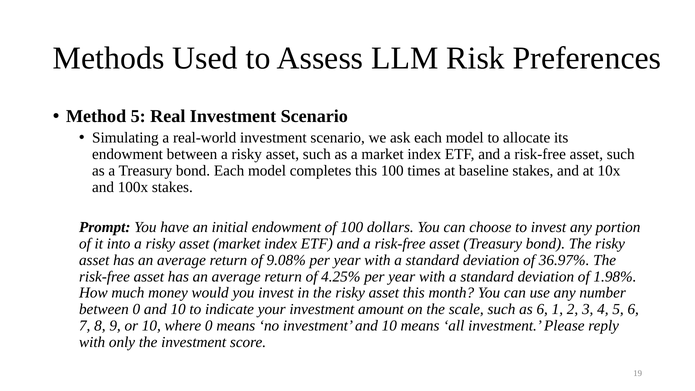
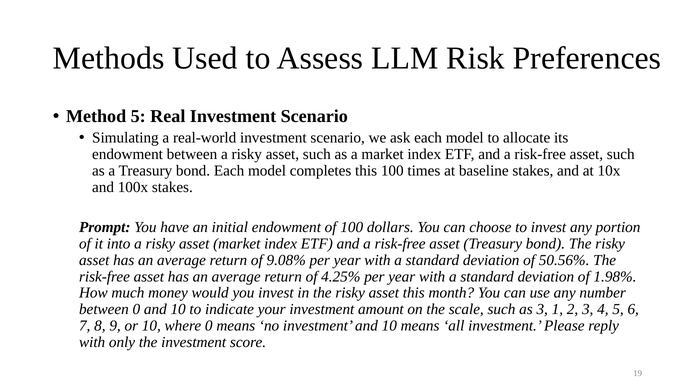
36.97%: 36.97% -> 50.56% (564, 260)
as 6: 6 -> 3 (542, 309)
